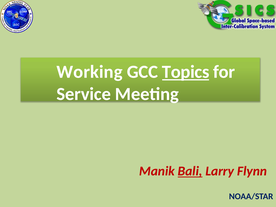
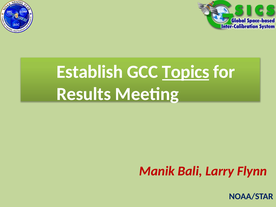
Working: Working -> Establish (90, 72)
Service: Service -> Results (84, 94)
Bali underline: present -> none (190, 171)
